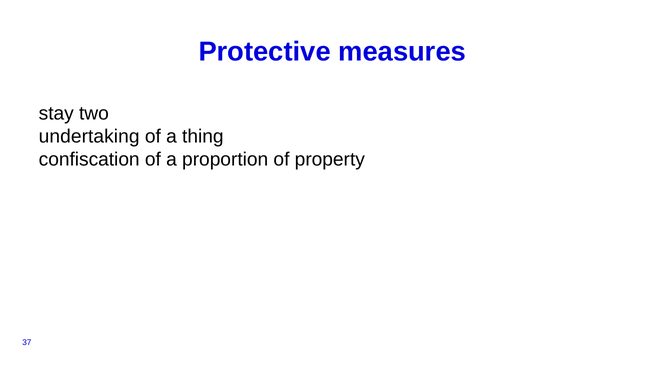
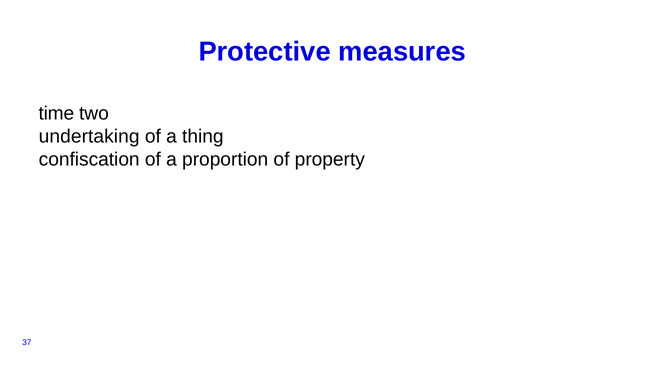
stay: stay -> time (56, 114)
